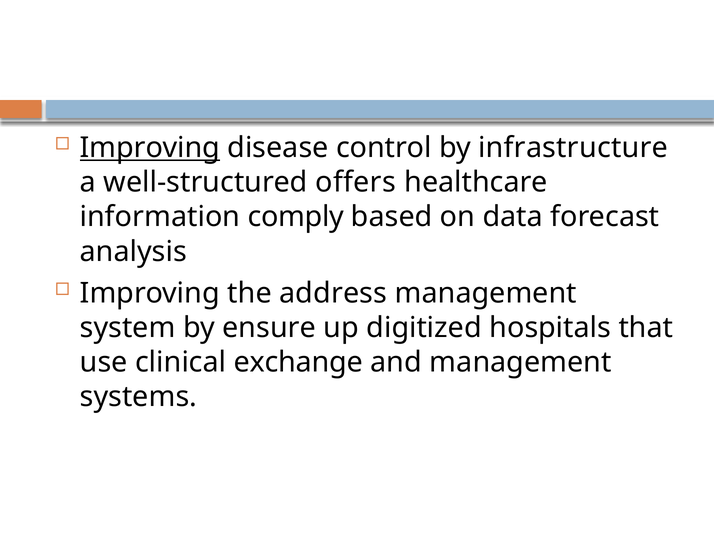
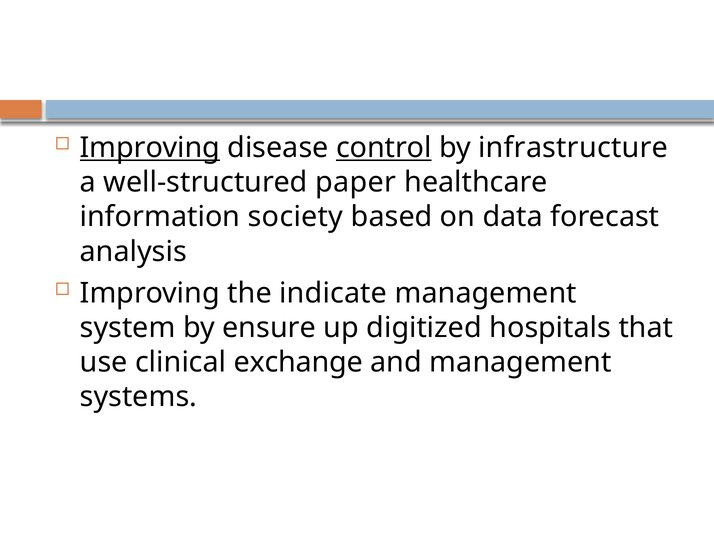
control underline: none -> present (384, 148)
offers: offers -> paper (356, 182)
comply: comply -> society (295, 217)
address: address -> indicate (333, 293)
